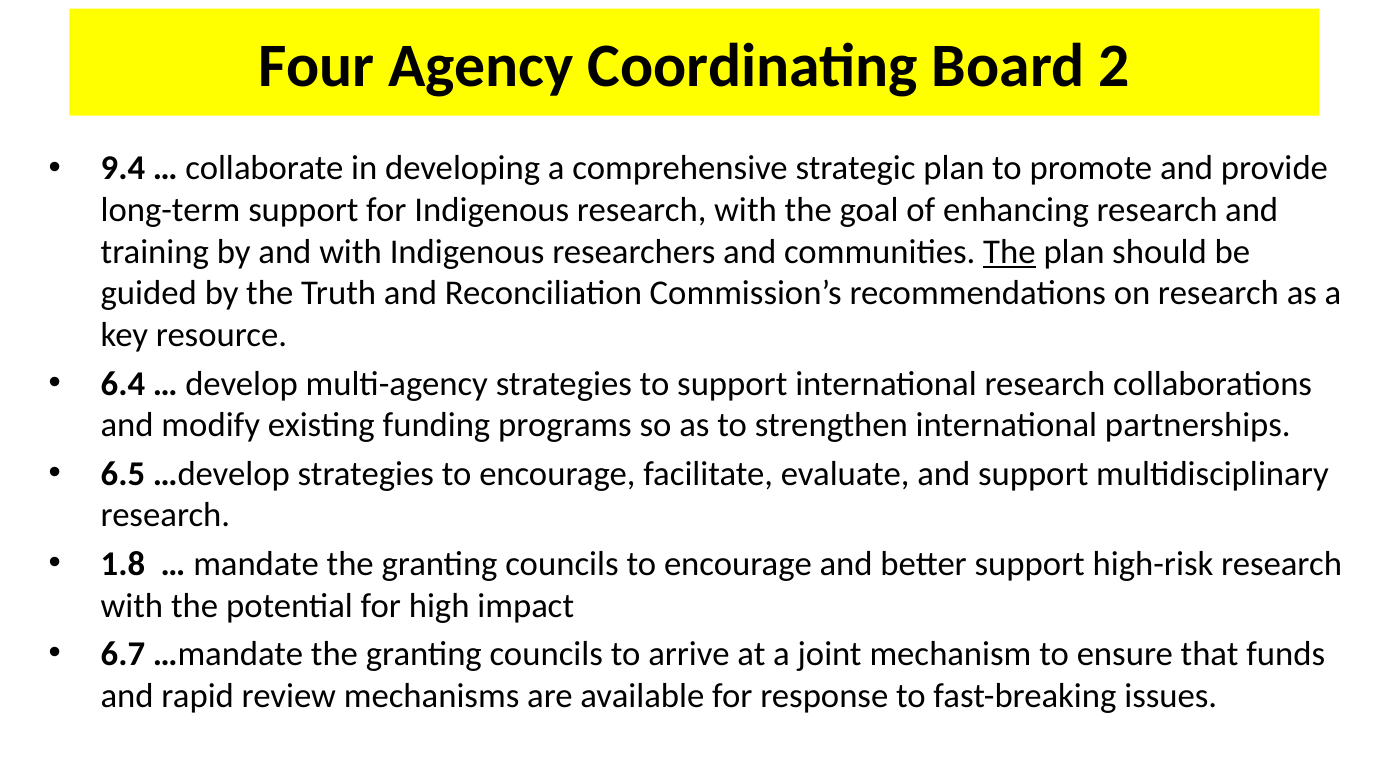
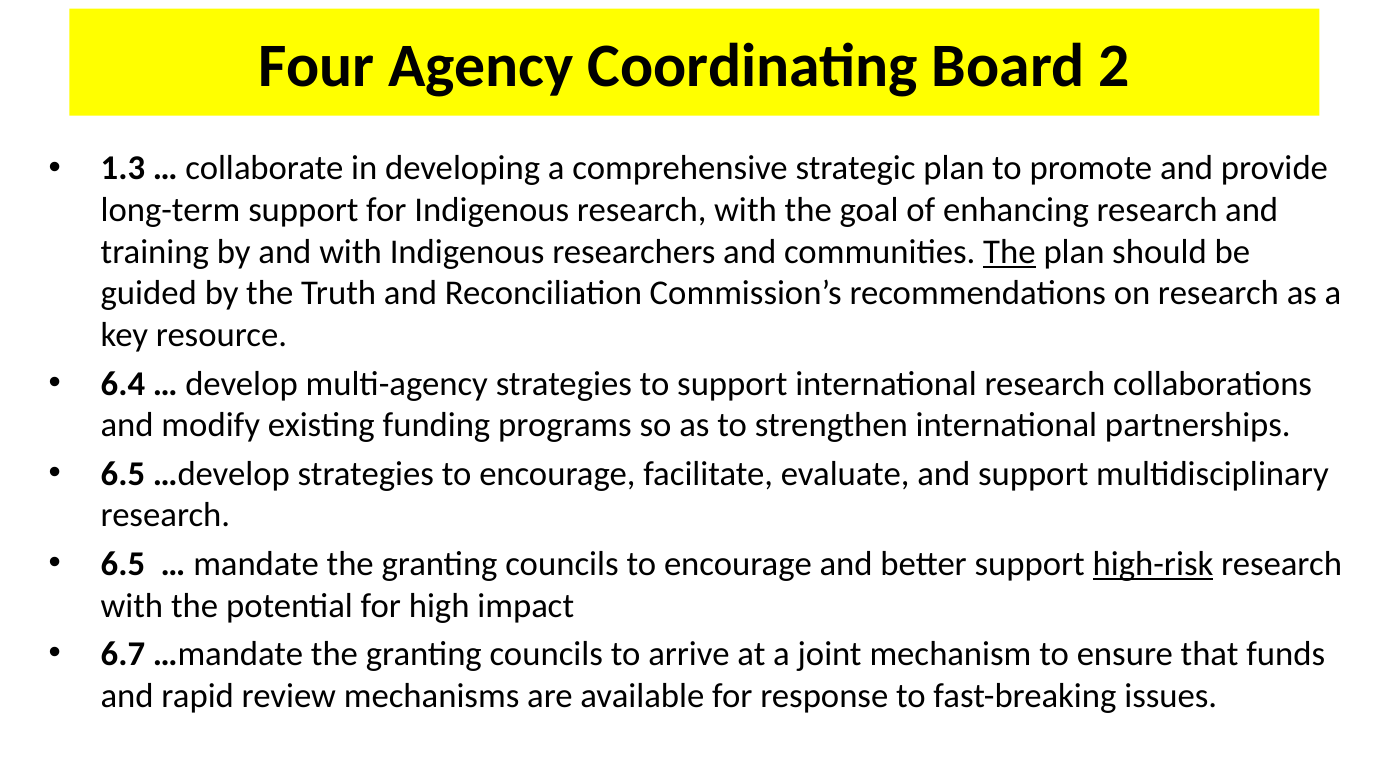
9.4: 9.4 -> 1.3 (123, 169)
1.8: 1.8 -> 6.5 (123, 564)
high-risk underline: none -> present (1153, 564)
